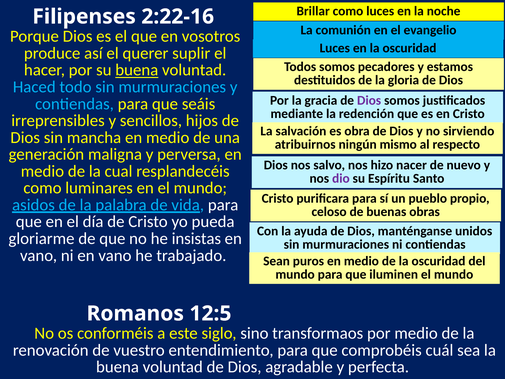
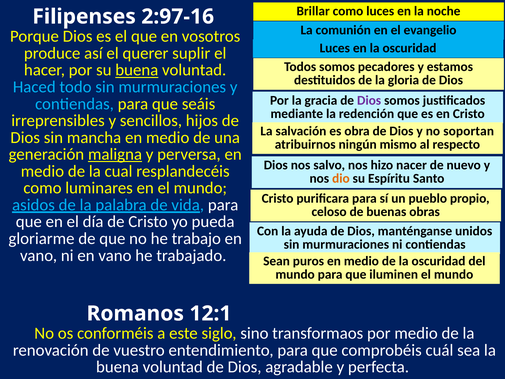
2:22-16: 2:22-16 -> 2:97-16 (178, 17)
sirviendo: sirviendo -> soportan (469, 131)
maligna underline: none -> present (115, 154)
dio colour: purple -> orange (341, 178)
insistas: insistas -> trabajo (196, 238)
12:5: 12:5 -> 12:1 (210, 313)
